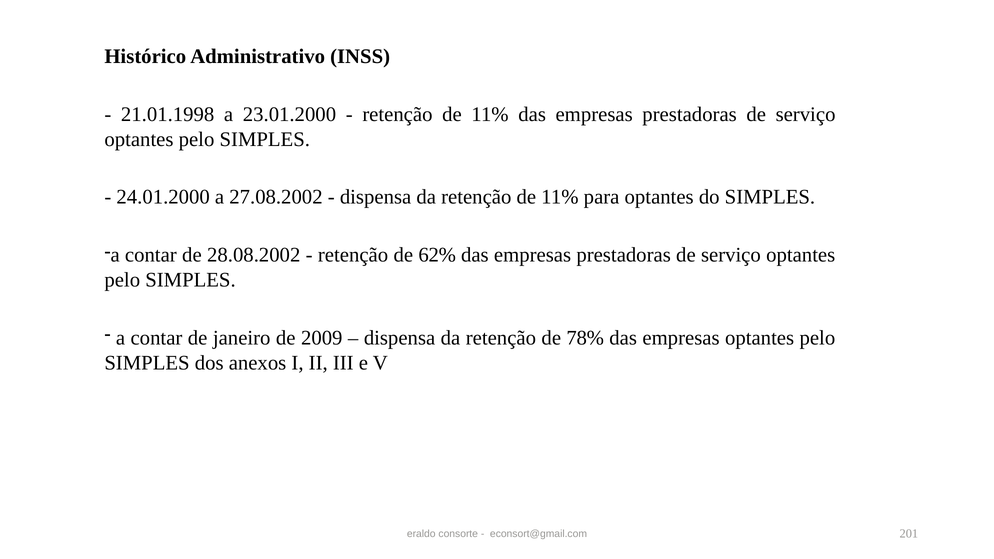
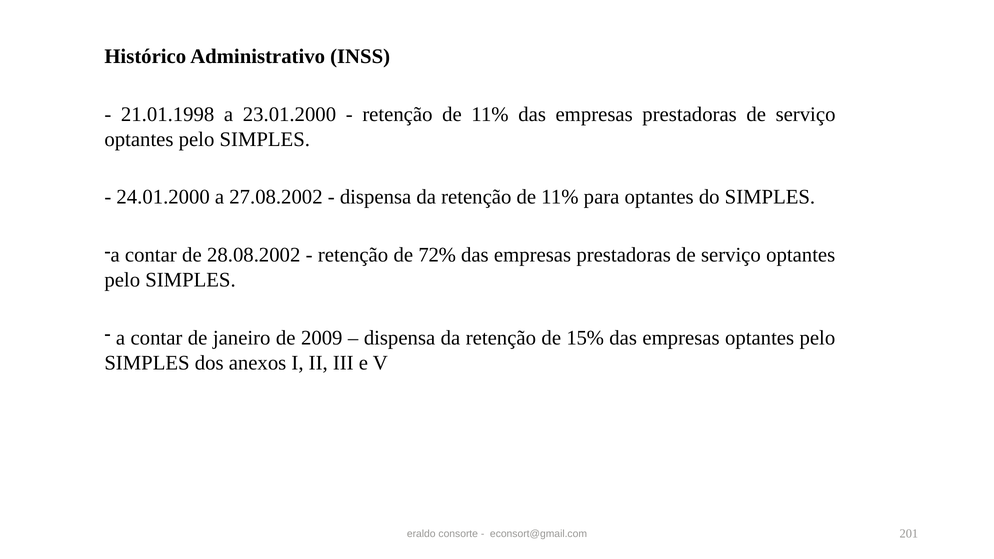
62%: 62% -> 72% (437, 255)
78%: 78% -> 15% (585, 338)
